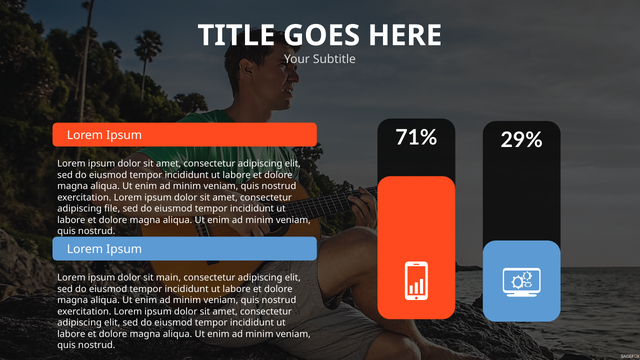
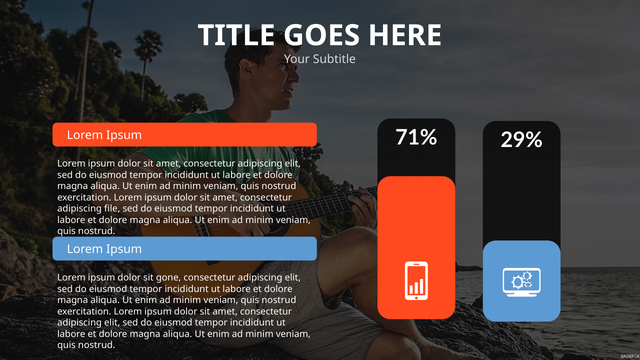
main: main -> gone (169, 278)
